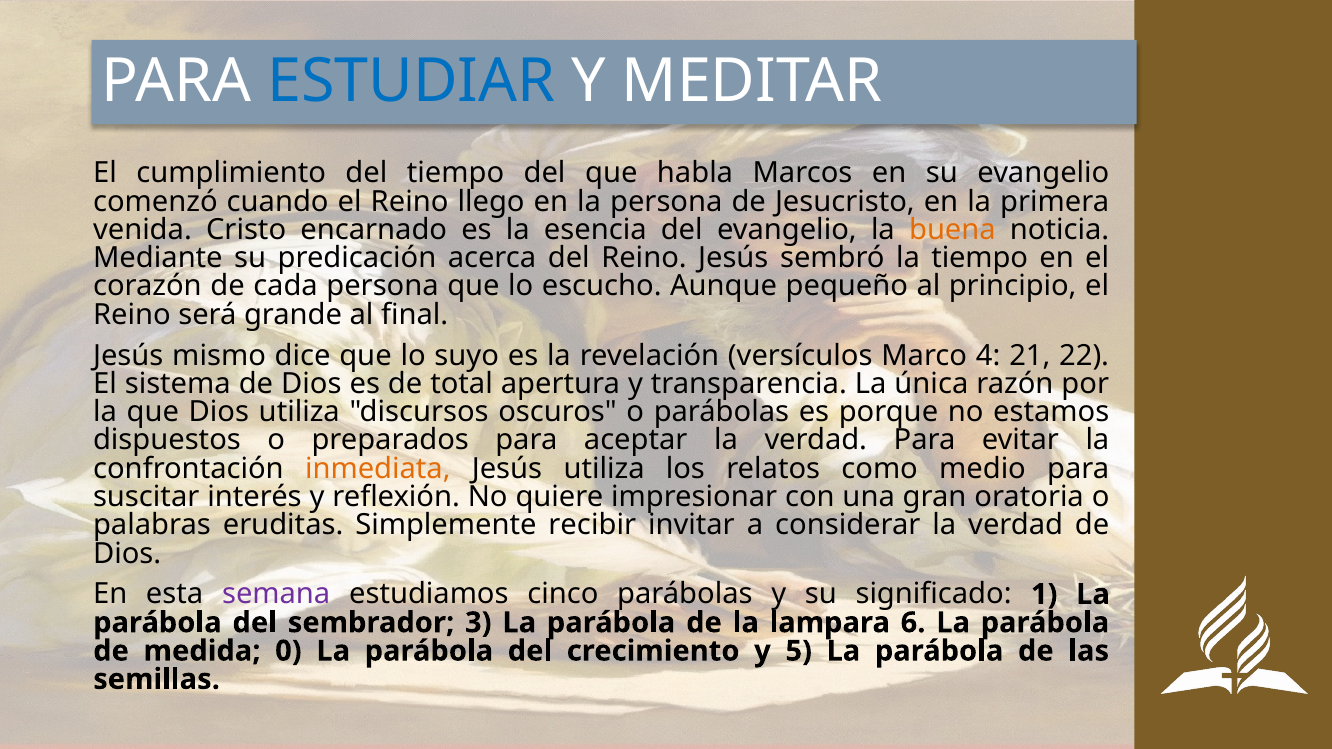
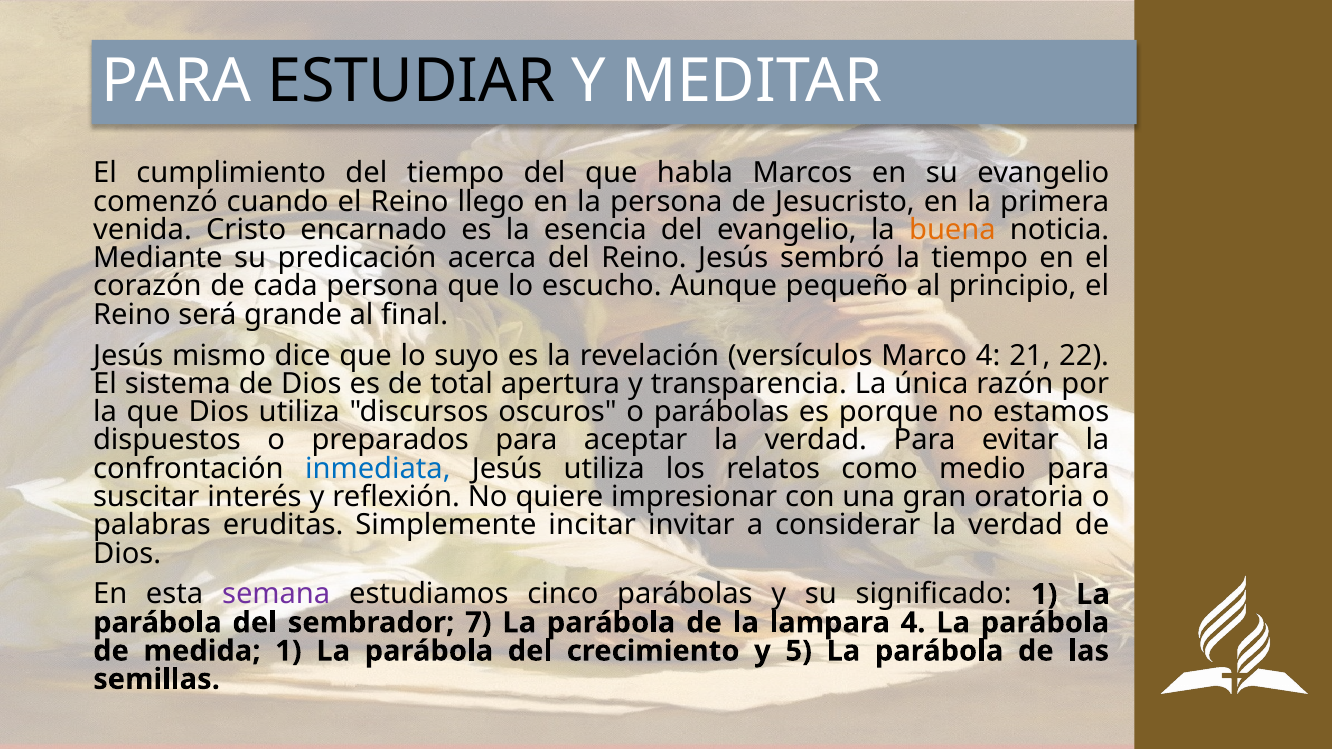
ESTUDIAR colour: blue -> black (411, 82)
inmediata colour: orange -> blue (378, 469)
recibir: recibir -> incitar (592, 525)
3: 3 -> 7 (478, 623)
lampara 6: 6 -> 4 (913, 623)
medida 0: 0 -> 1 (288, 651)
